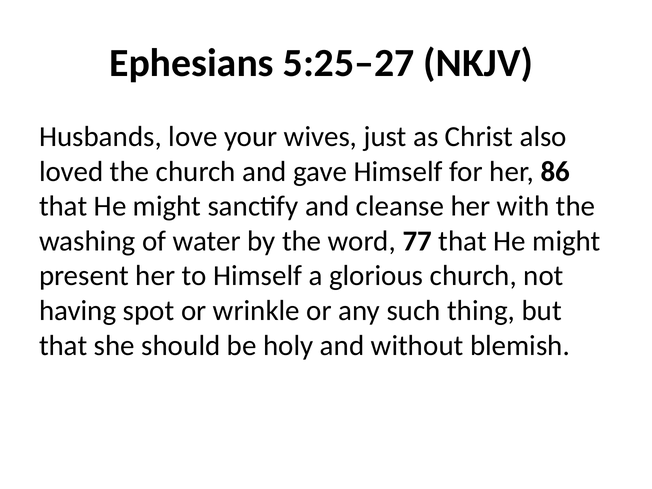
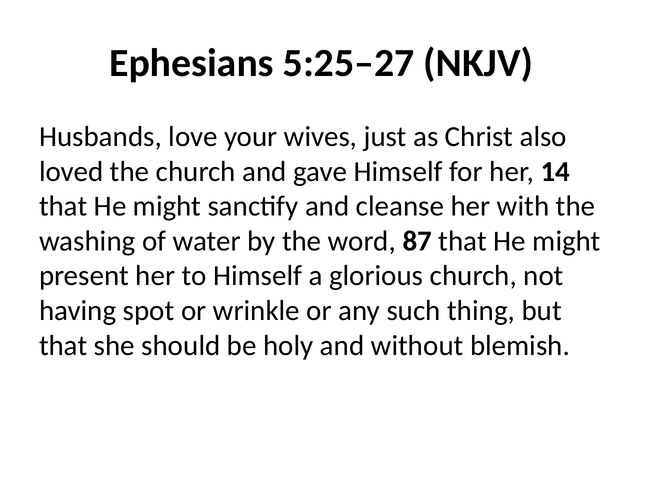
86: 86 -> 14 (555, 172)
77: 77 -> 87 (417, 241)
